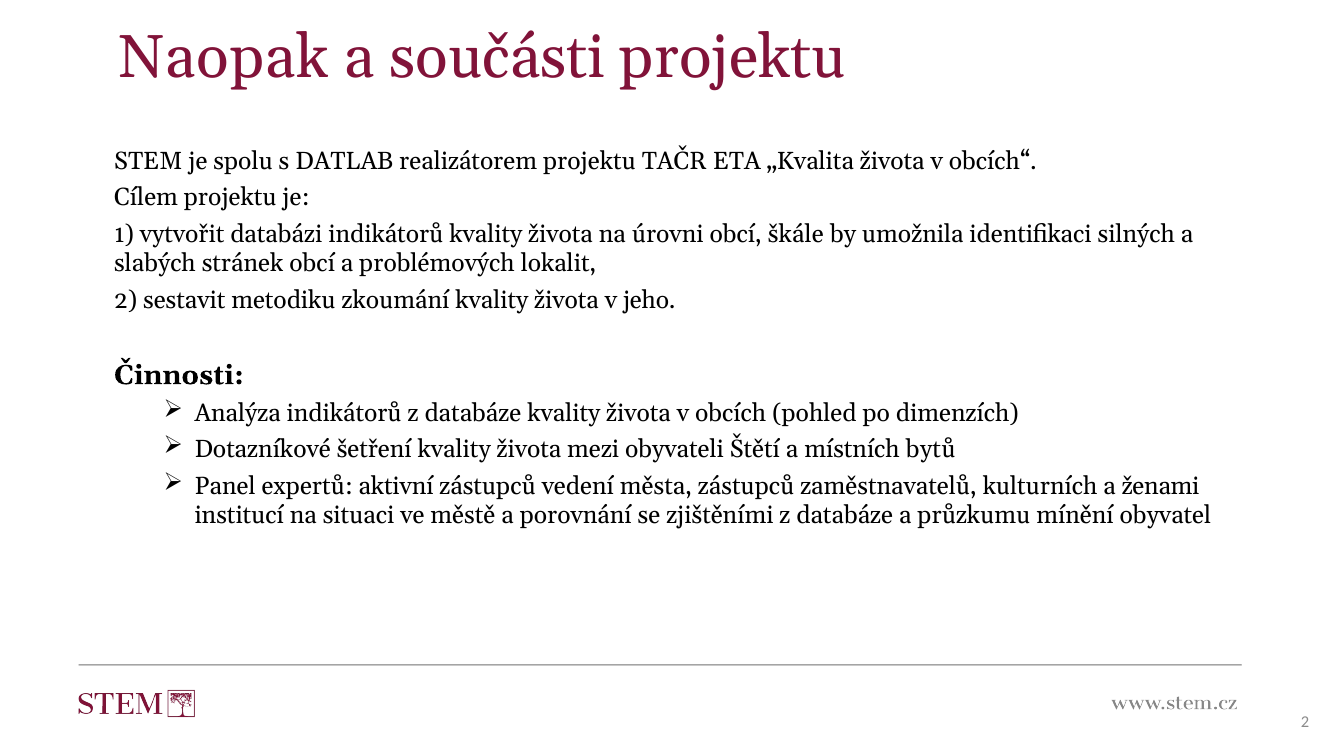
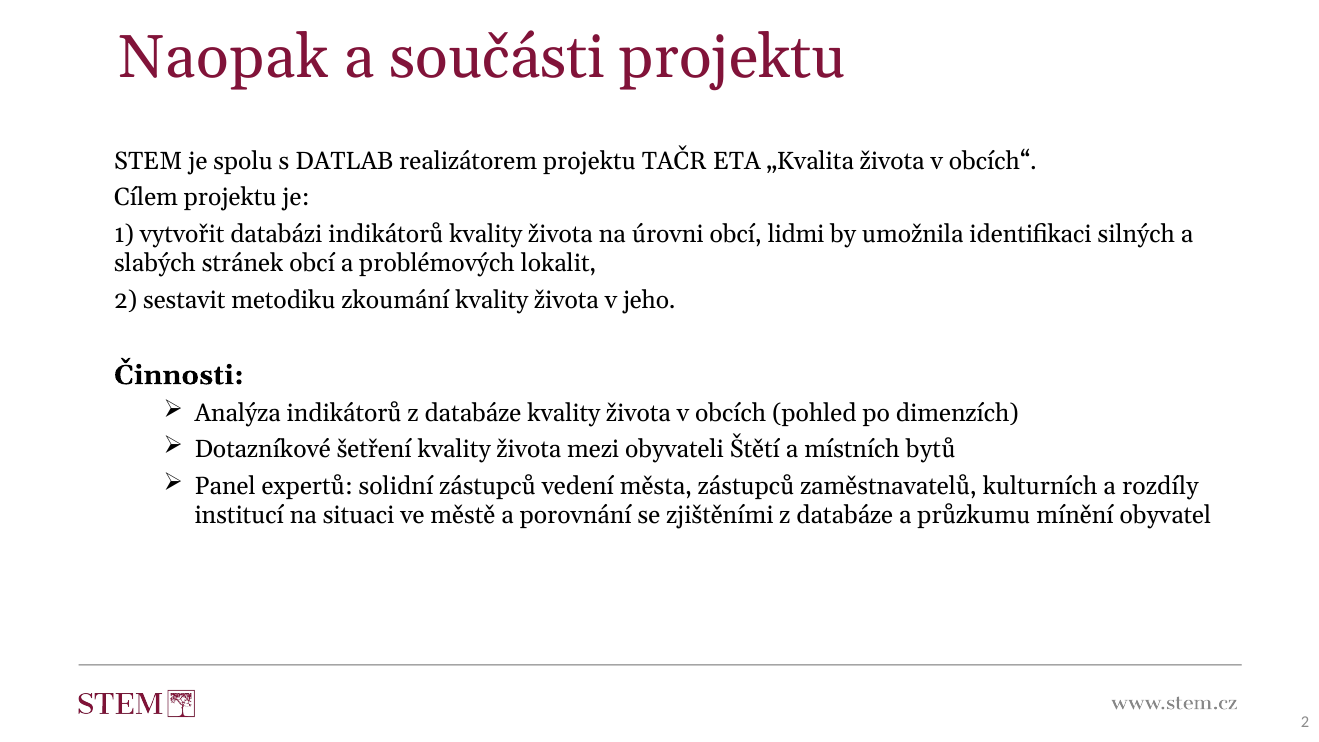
škále: škále -> lidmi (796, 234)
aktivní: aktivní -> solidní (396, 486)
ženami: ženami -> rozdíly (1160, 486)
